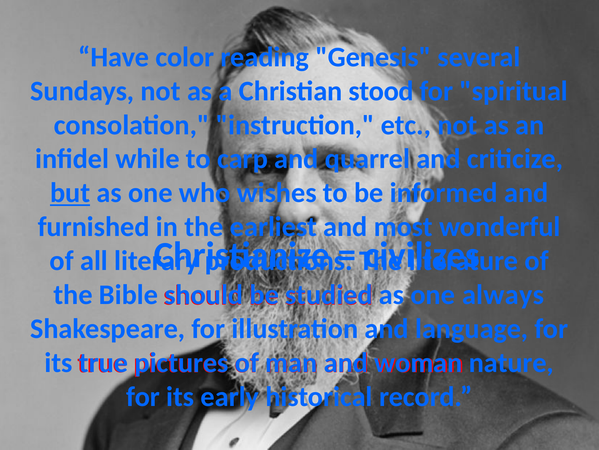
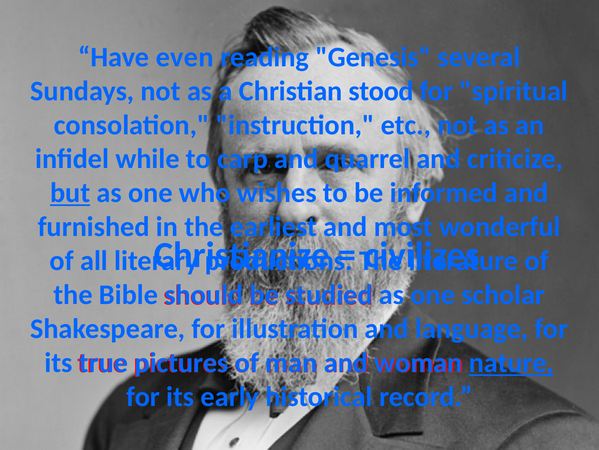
color: color -> even (185, 57)
always: always -> scholar (503, 294)
nature underline: none -> present (511, 362)
